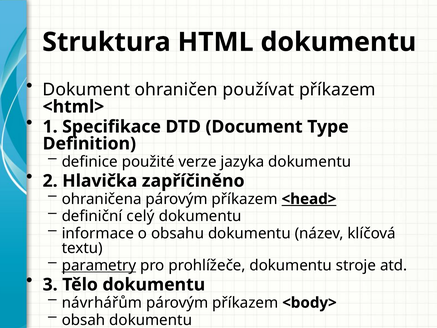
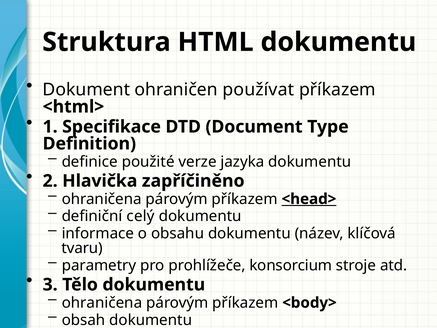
textu: textu -> tvaru (82, 248)
parametry underline: present -> none (99, 265)
prohlížeče dokumentu: dokumentu -> konsorcium (291, 265)
návrhářům: návrhářům -> ohraničena (102, 303)
